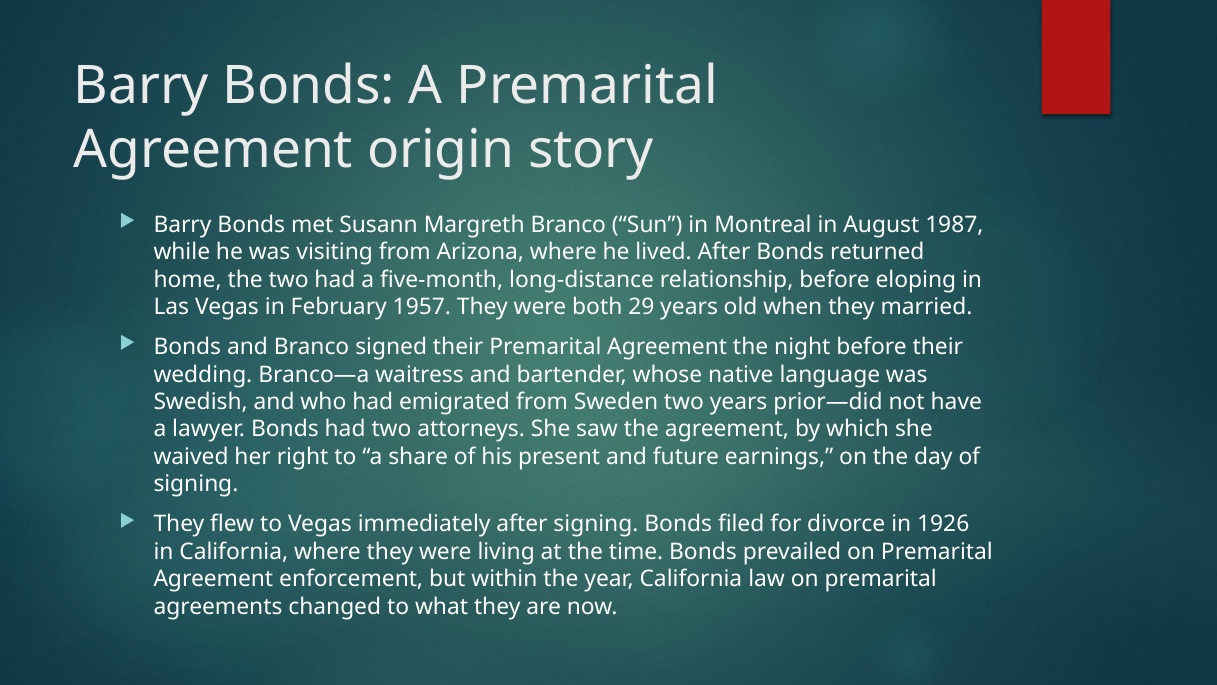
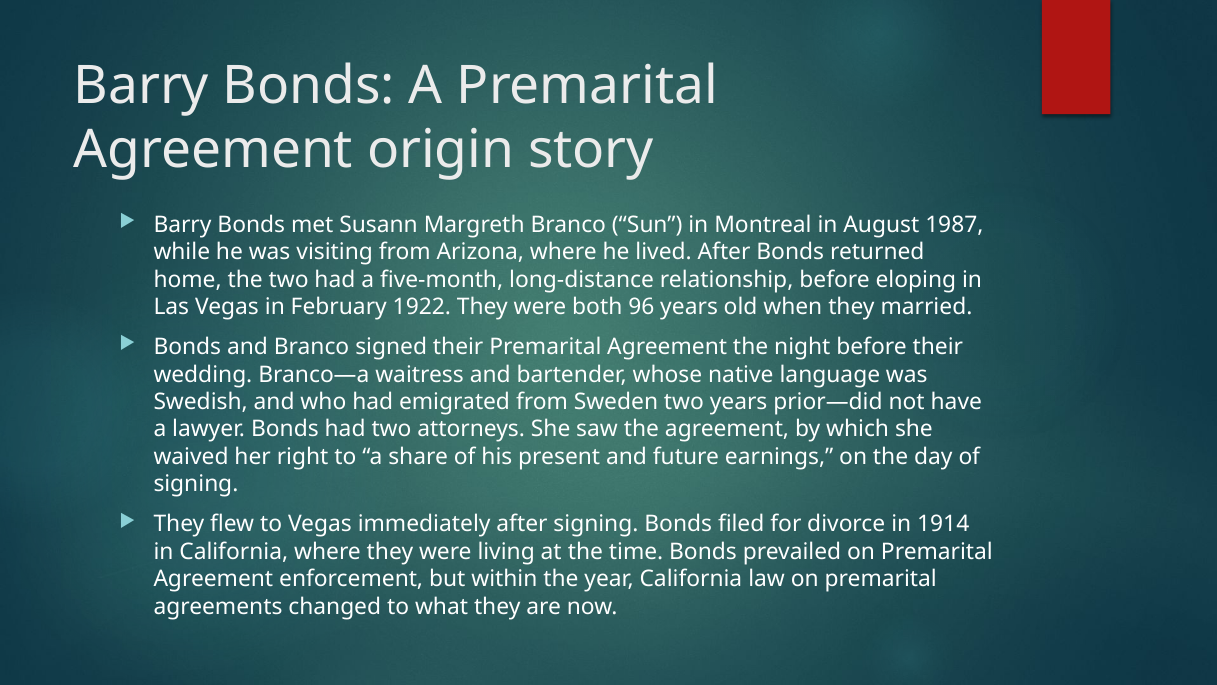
1957: 1957 -> 1922 (422, 307)
29: 29 -> 96 (641, 307)
1926: 1926 -> 1914 (943, 524)
